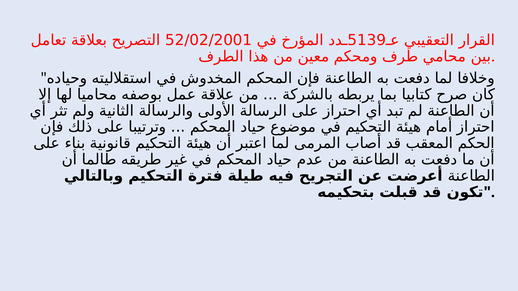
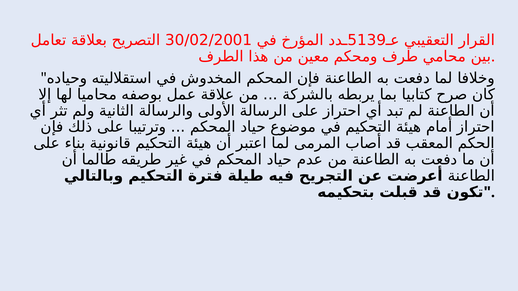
52/02/2001: 52/02/2001 -> 30/02/2001 (209, 40)
